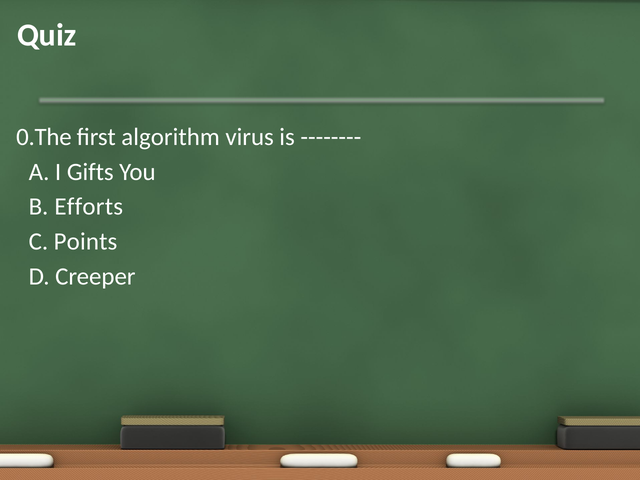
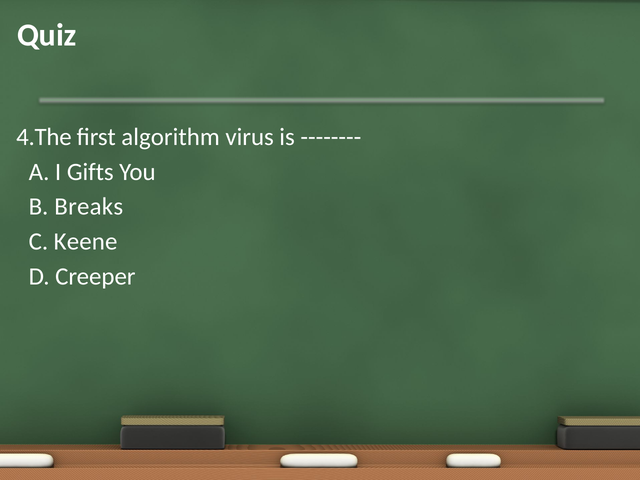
0.The: 0.The -> 4.The (44, 137)
Efforts: Efforts -> Breaks (89, 207)
Points: Points -> Keene (86, 242)
